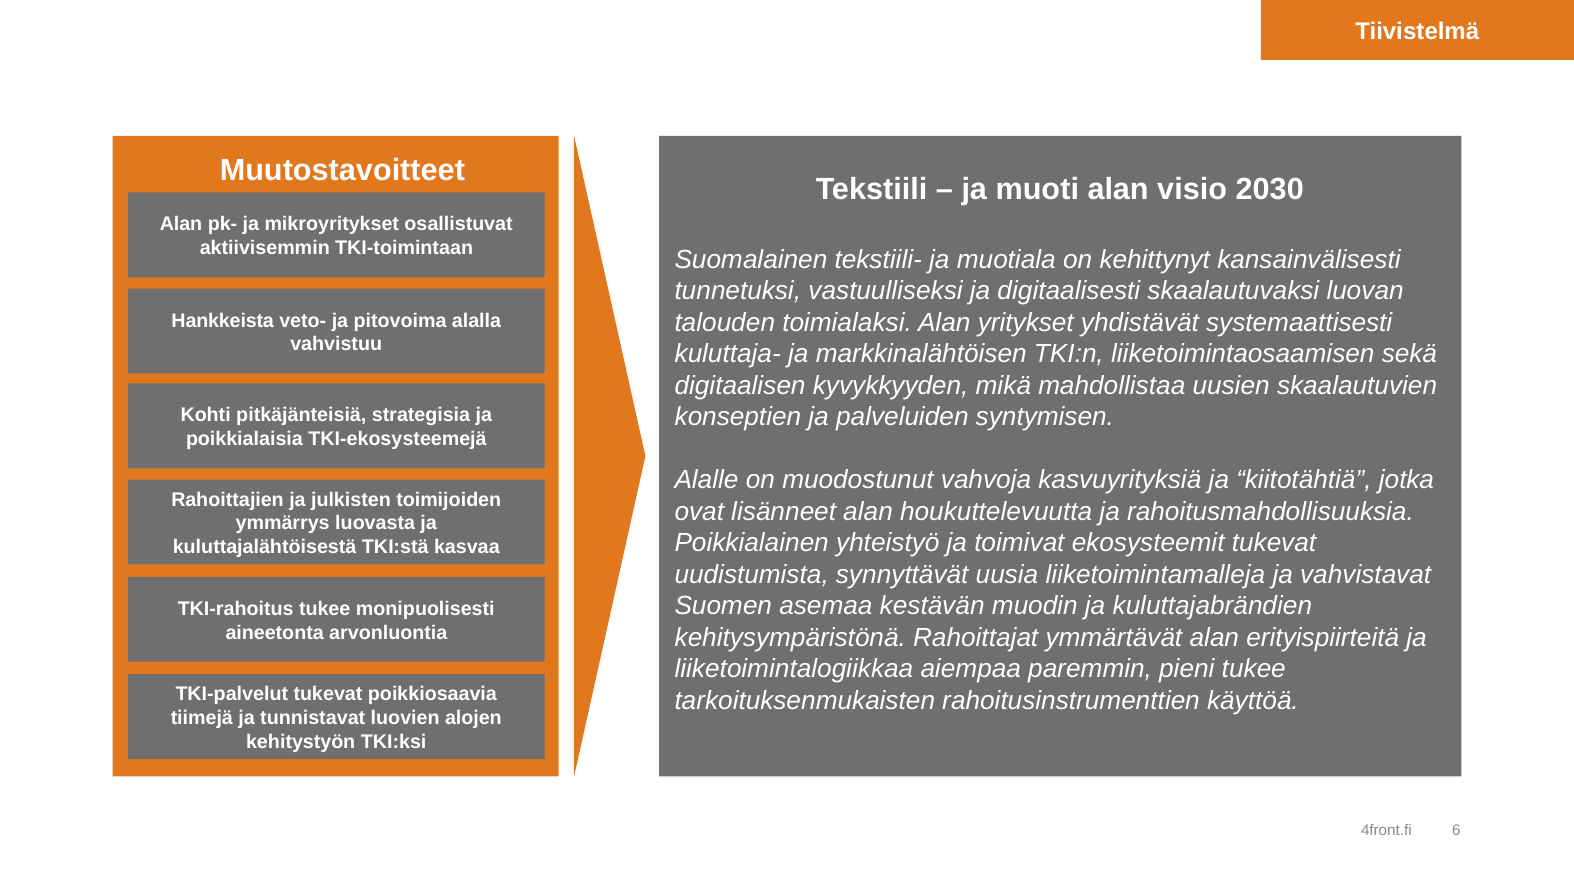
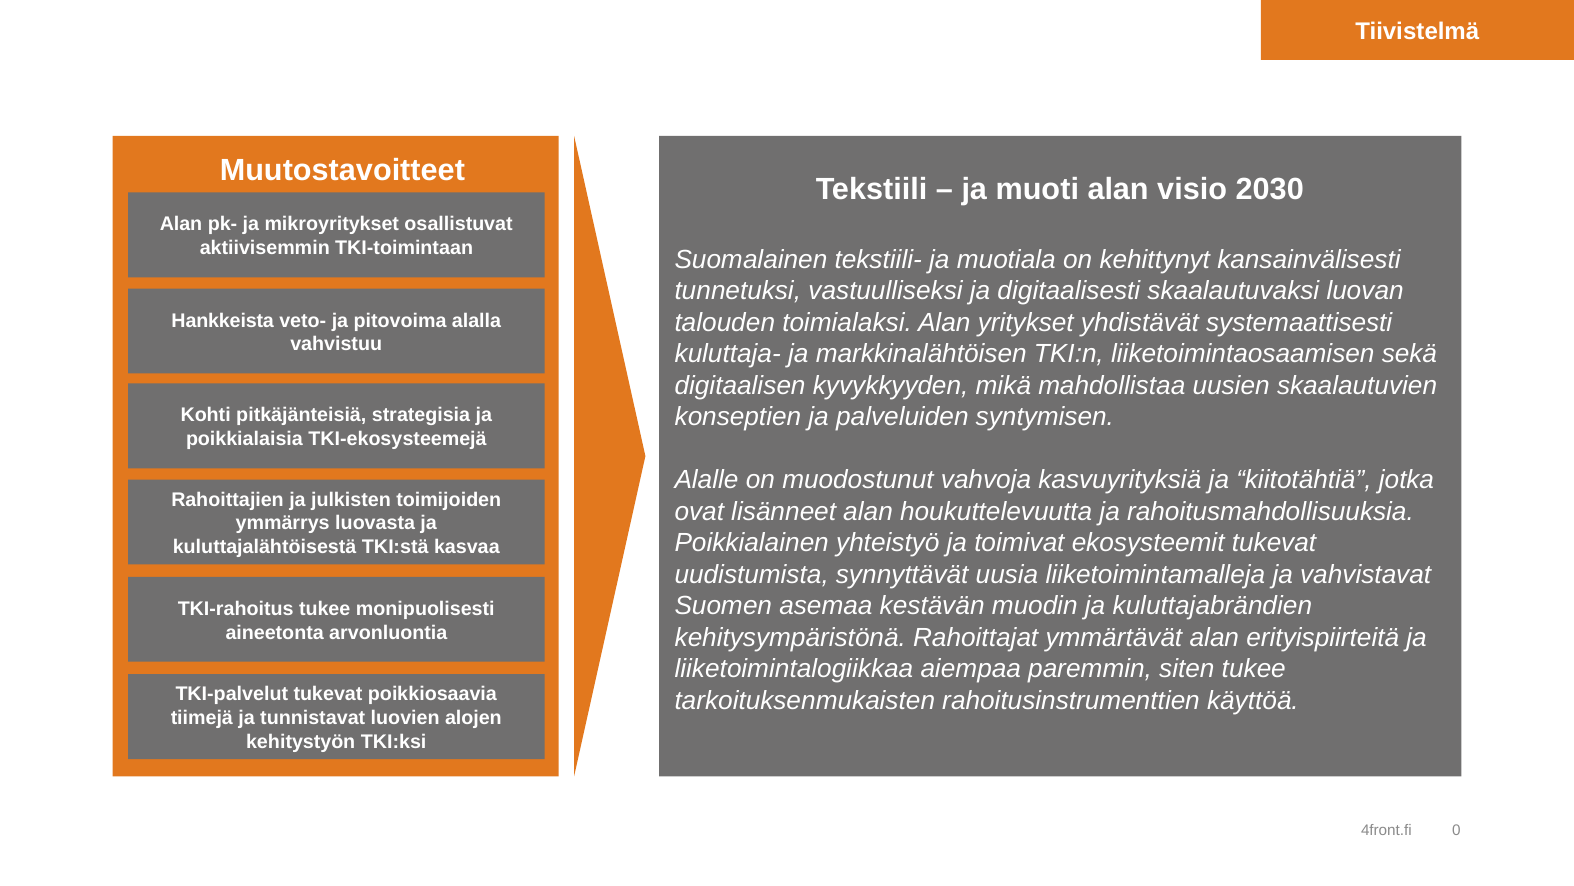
pieni: pieni -> siten (1187, 669)
6: 6 -> 0 (1456, 830)
